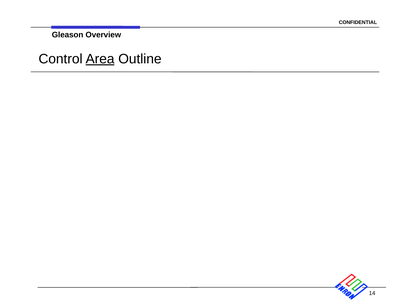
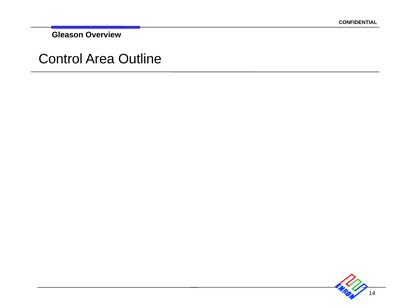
Area underline: present -> none (100, 59)
